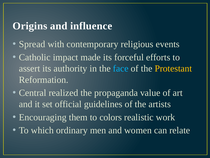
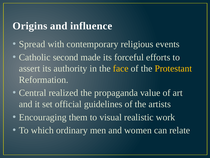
impact: impact -> second (66, 57)
face colour: light blue -> yellow (121, 68)
colors: colors -> visual (111, 117)
